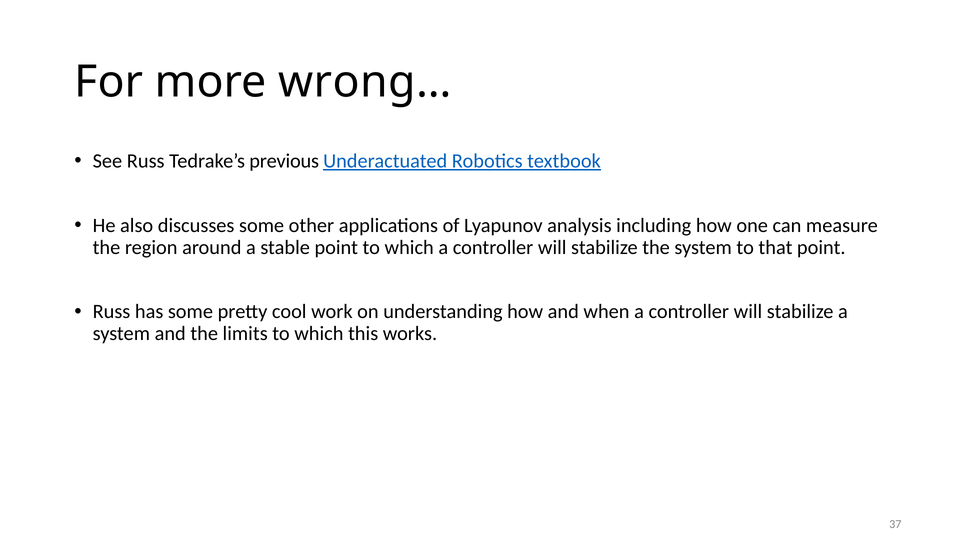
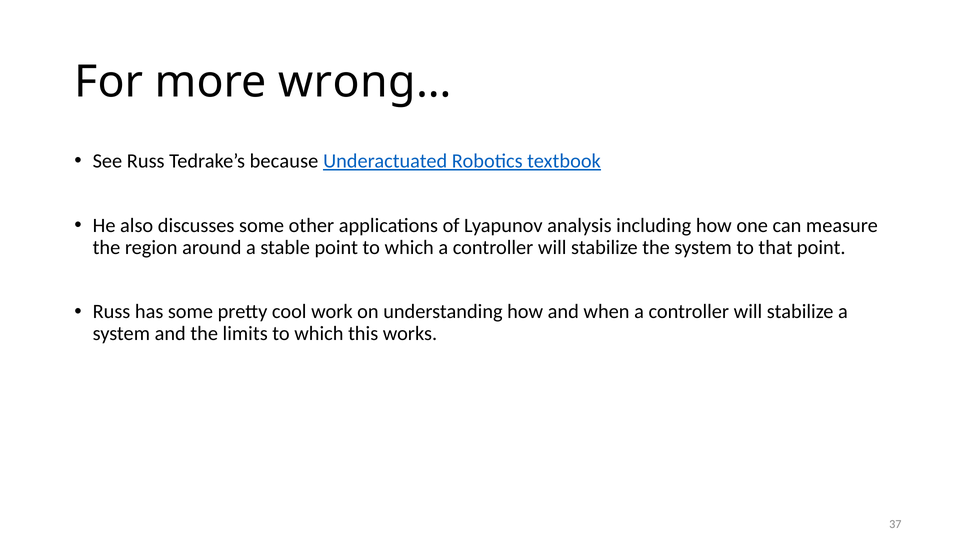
previous: previous -> because (284, 161)
